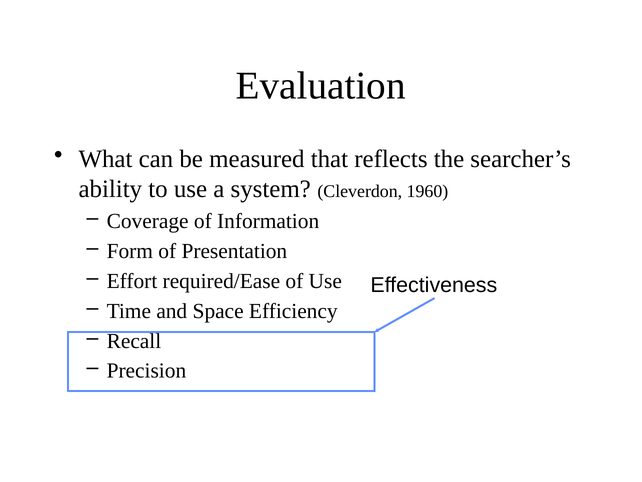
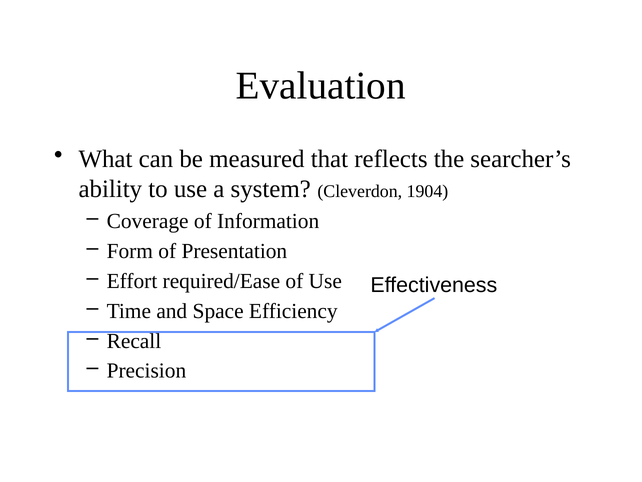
1960: 1960 -> 1904 (427, 191)
